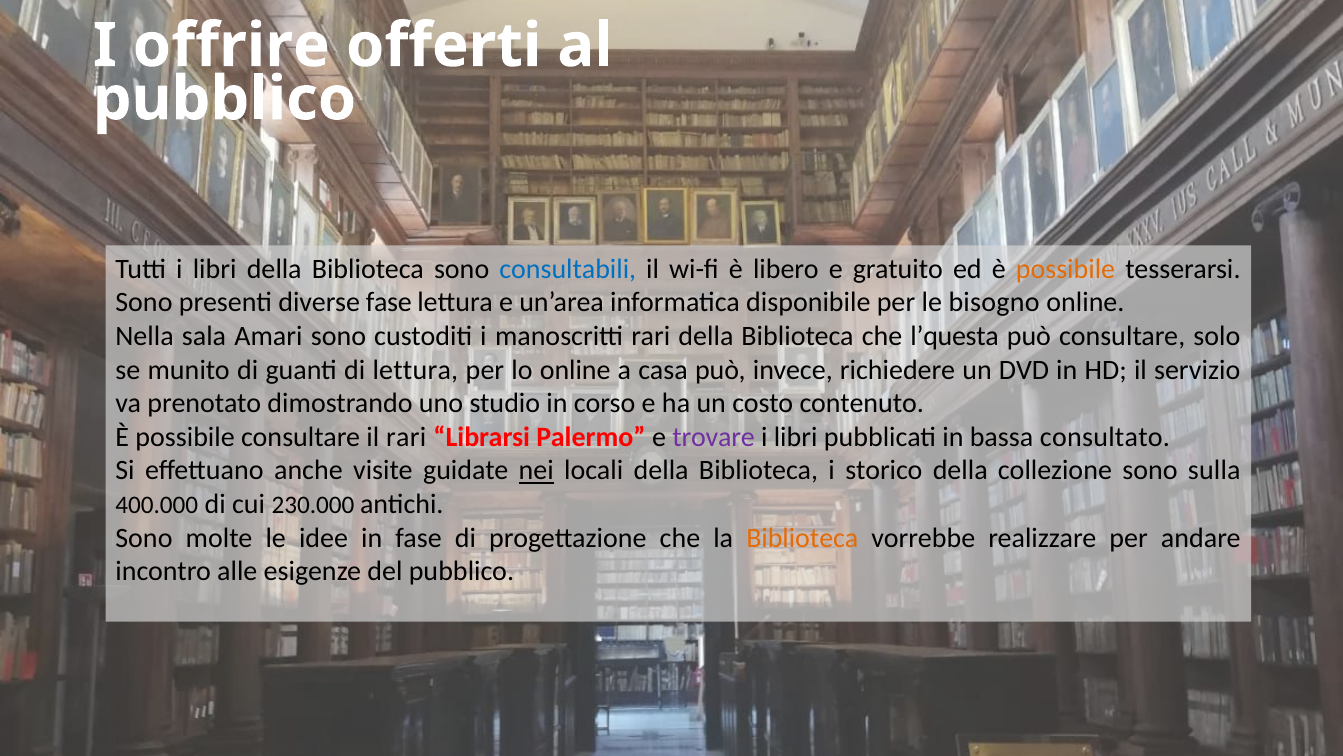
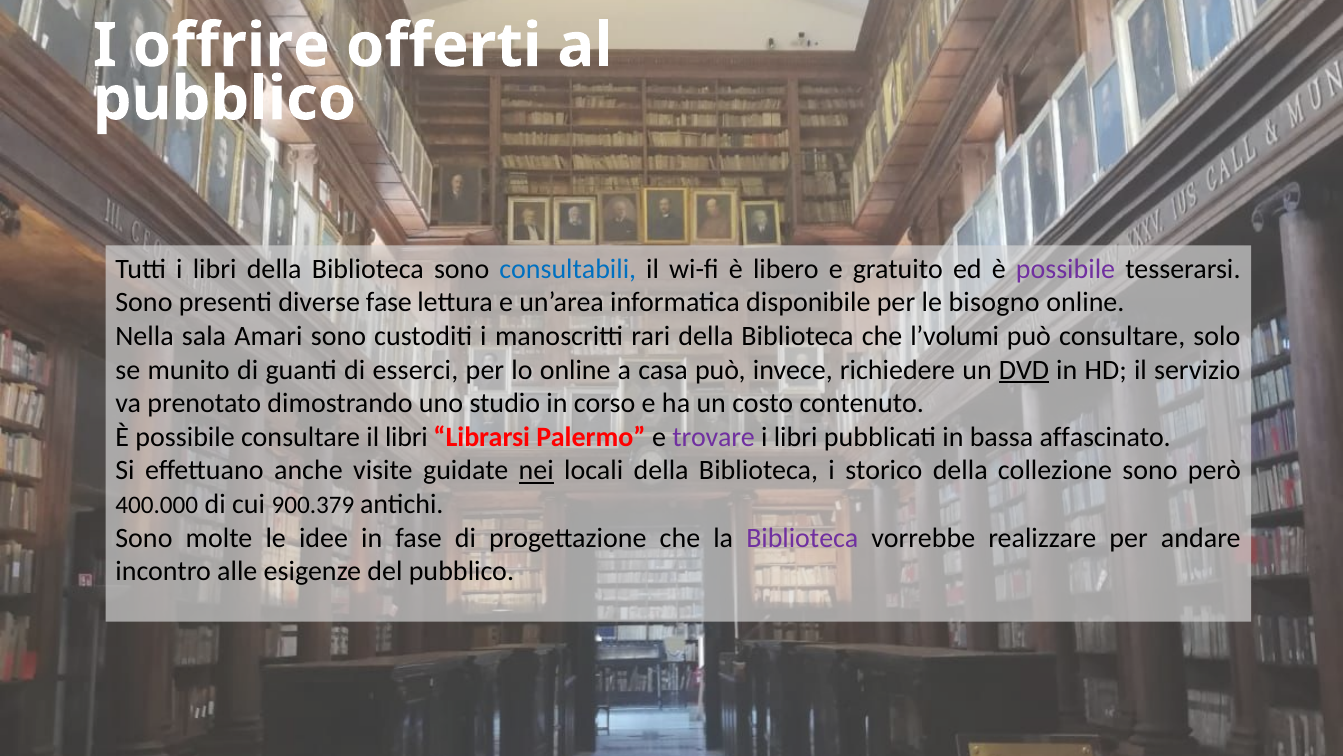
possibile colour: orange -> purple (1065, 269)
l’questa: l’questa -> l’volumi (955, 336)
di lettura: lettura -> esserci (415, 370)
DVD underline: none -> present (1024, 370)
il rari: rari -> libri (406, 437)
consultato: consultato -> affascinato (1105, 437)
sulla: sulla -> però (1214, 470)
230.000: 230.000 -> 900.379 (313, 505)
Biblioteca colour: orange -> purple (802, 538)
